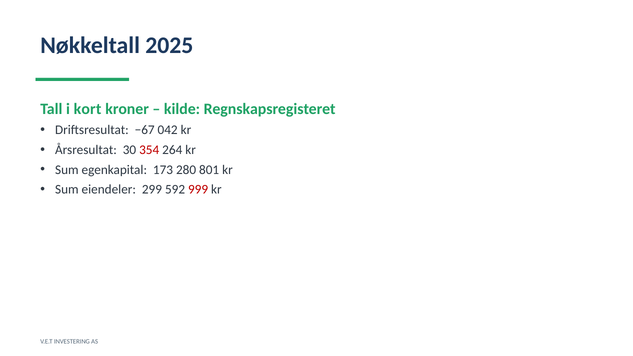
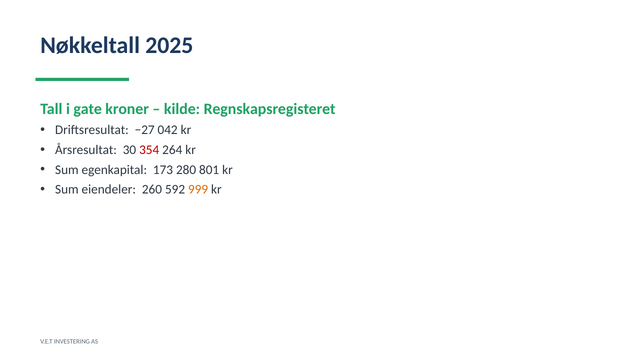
kort: kort -> gate (88, 109)
−67: −67 -> −27 (145, 130)
299: 299 -> 260 (152, 190)
999 colour: red -> orange (198, 190)
